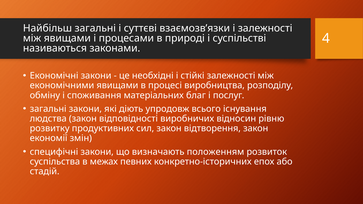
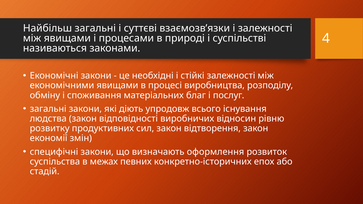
положенням: положенням -> оформлення (215, 152)
